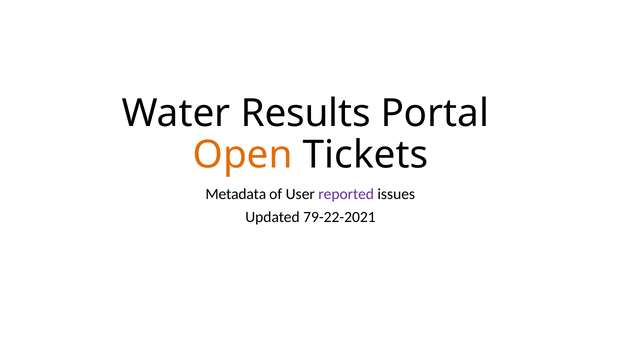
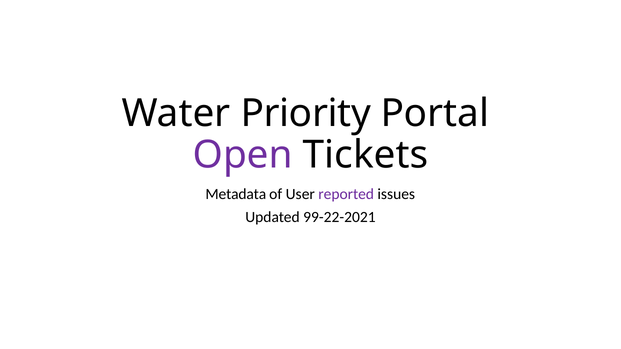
Results: Results -> Priority (306, 113)
Open colour: orange -> purple (243, 155)
79-22-2021: 79-22-2021 -> 99-22-2021 (339, 217)
